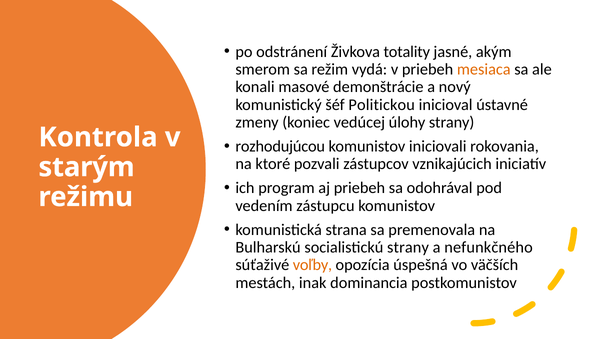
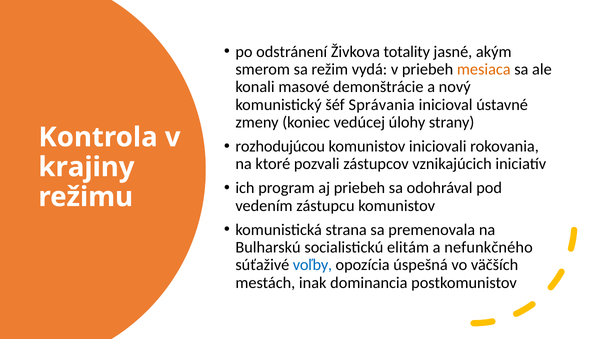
Politickou: Politickou -> Správania (382, 105)
starým: starým -> krajiny (86, 167)
socialistickú strany: strany -> elitám (408, 247)
voľby colour: orange -> blue (312, 265)
